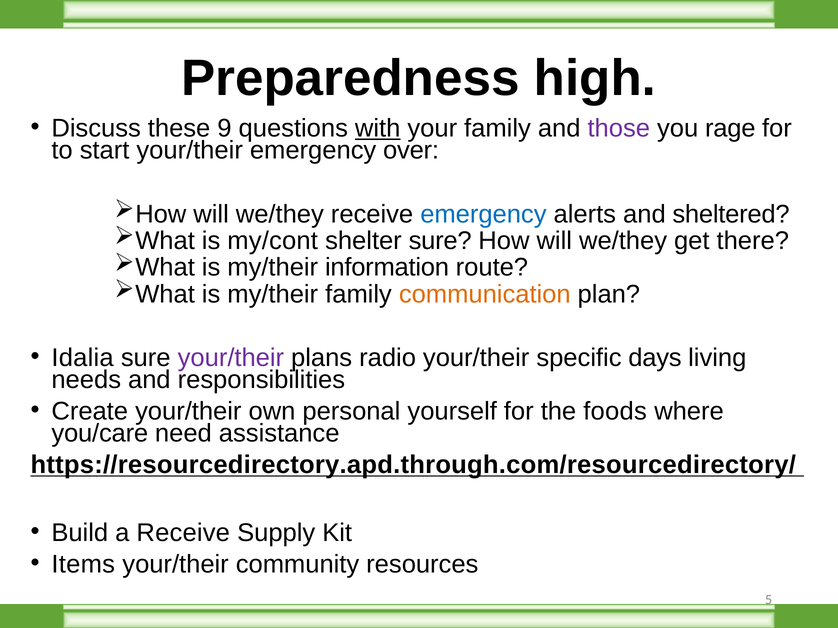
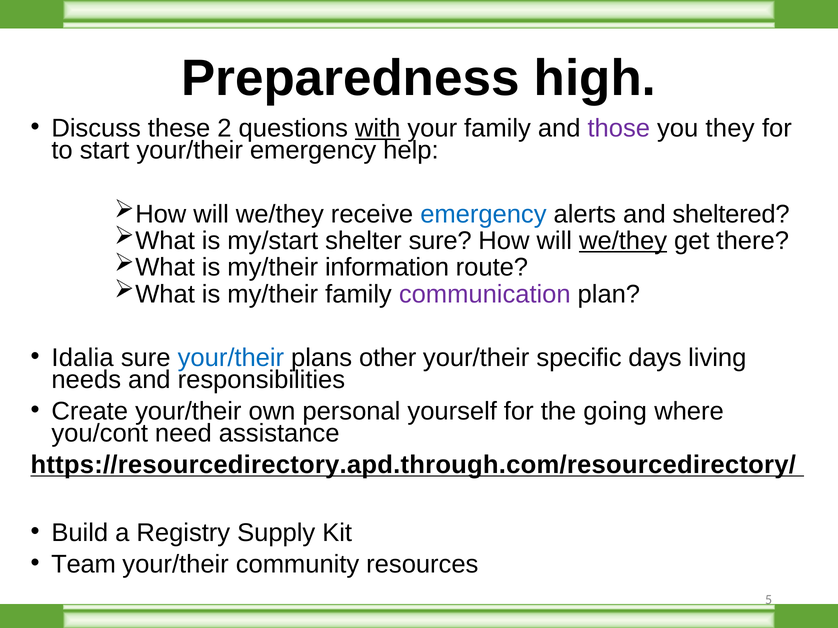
9: 9 -> 2 (224, 129)
rage: rage -> they (730, 129)
over: over -> help (411, 151)
my/cont: my/cont -> my/start (273, 241)
we/they underline: none -> present (623, 241)
communication colour: orange -> purple (485, 294)
your/their colour: purple -> blue (231, 358)
radio: radio -> other (388, 358)
foods: foods -> going (615, 412)
you/care: you/care -> you/cont (100, 434)
a Receive: Receive -> Registry (183, 533)
Items: Items -> Team (84, 565)
